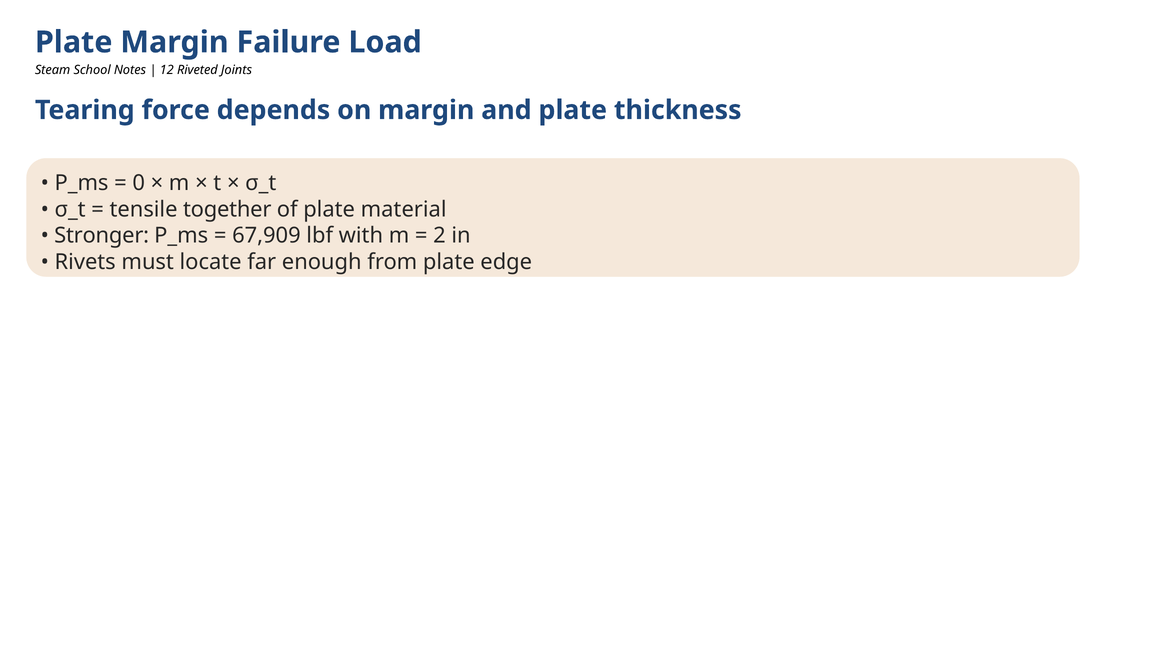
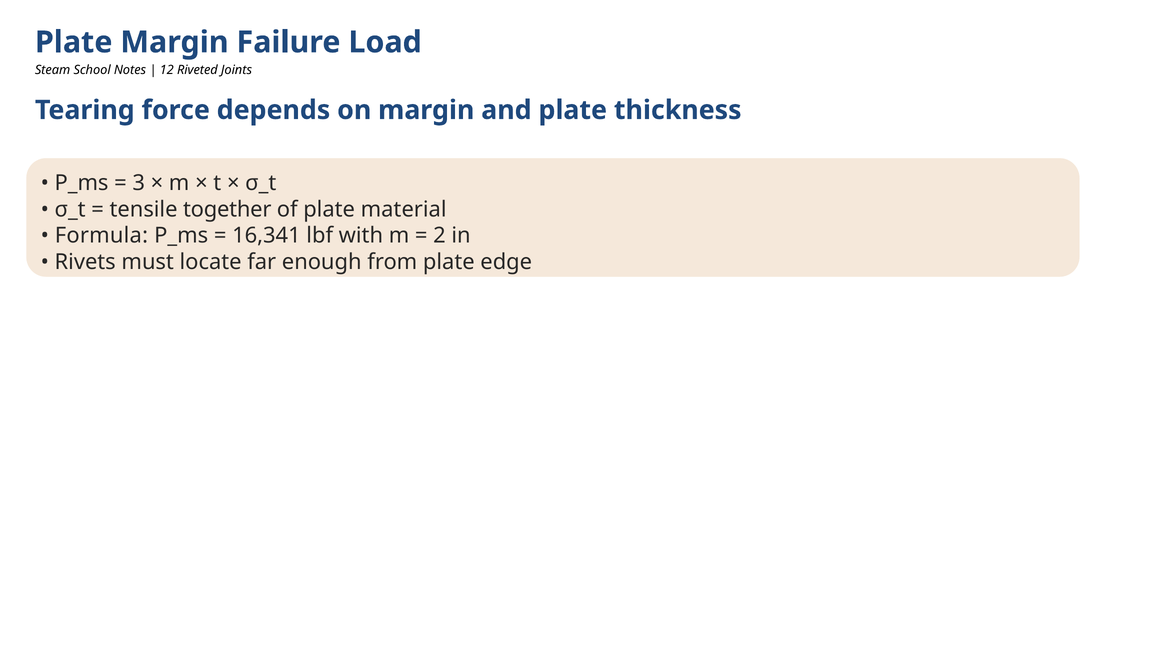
0: 0 -> 3 (139, 183)
Stronger: Stronger -> Formula (101, 235)
67,909: 67,909 -> 16,341 (266, 235)
